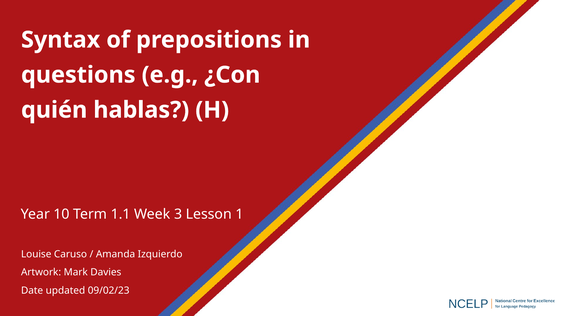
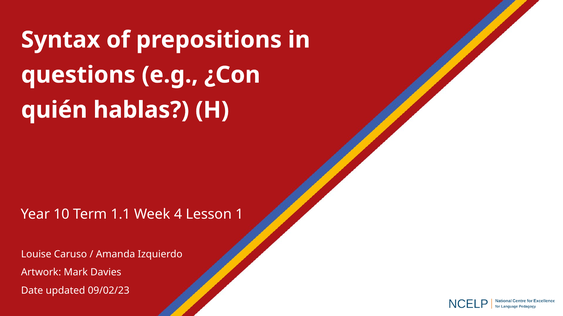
3: 3 -> 4 (178, 215)
